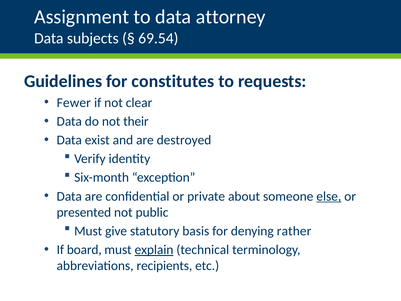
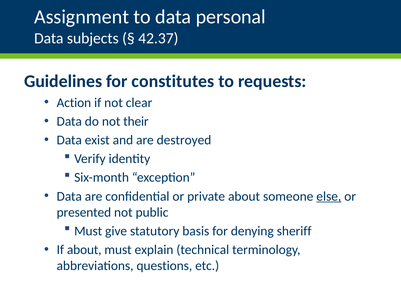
attorney: attorney -> personal (231, 17)
69.54: 69.54 -> 42.37 (158, 38)
Fewer: Fewer -> Action (74, 103)
rather: rather -> sheriff (294, 231)
If board: board -> about (84, 250)
explain underline: present -> none (154, 250)
recipients: recipients -> questions (164, 266)
